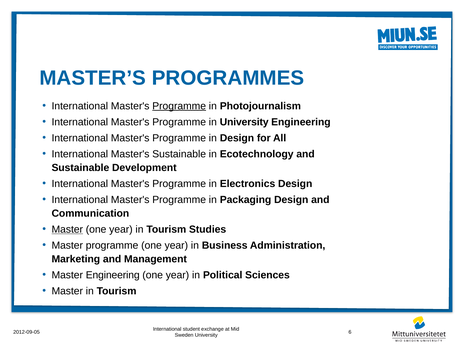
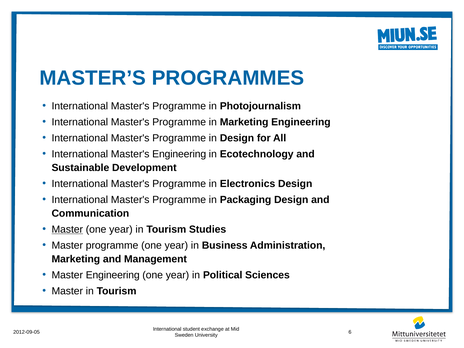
Programme underline: present -> none (179, 106)
in University: University -> Marketing (244, 122)
Master's Sustainable: Sustainable -> Engineering (179, 154)
